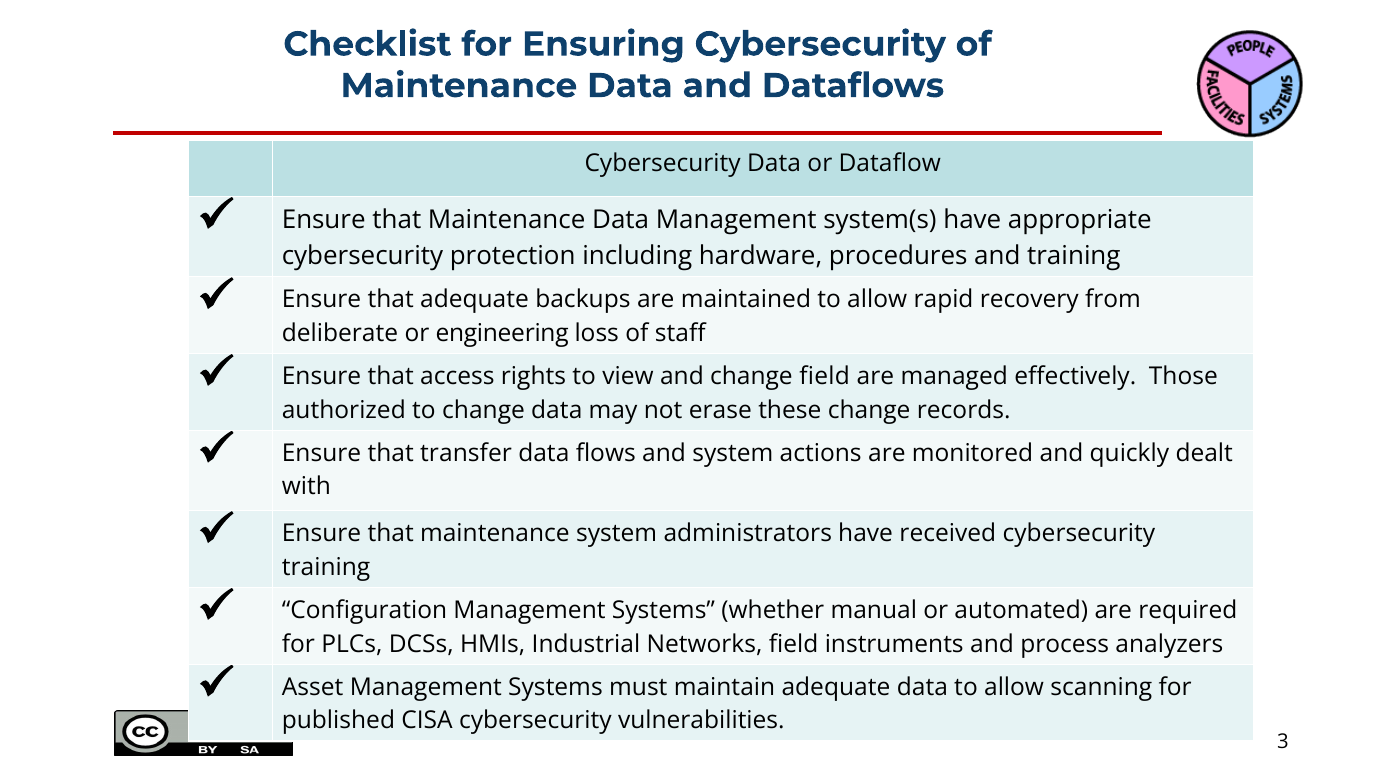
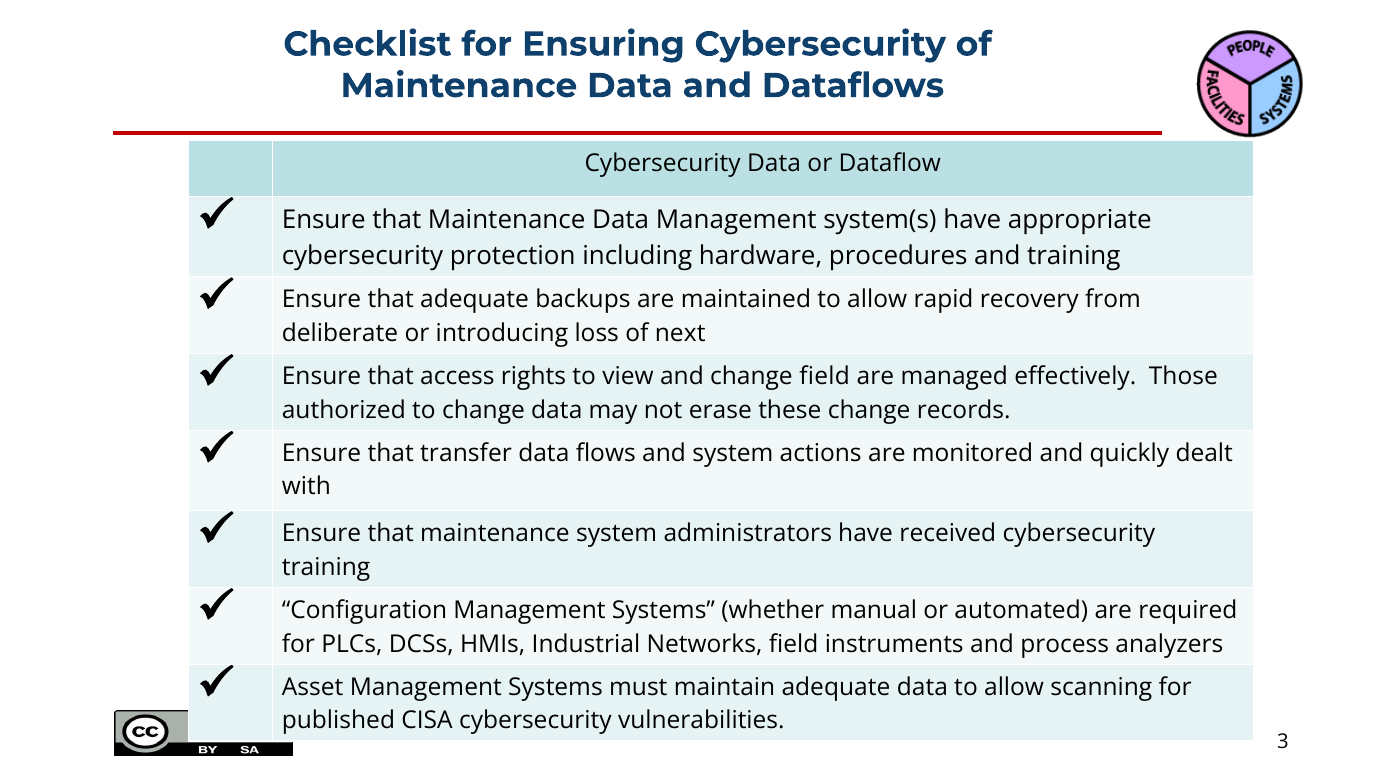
engineering: engineering -> introducing (502, 334)
staff: staff -> next (680, 334)
